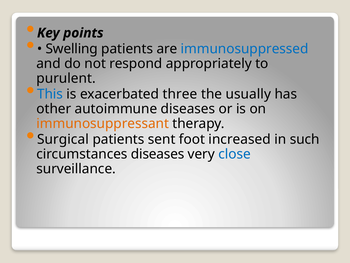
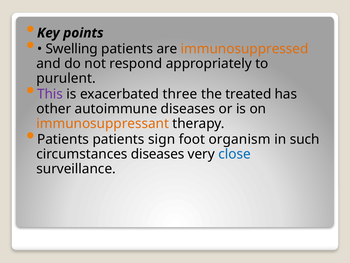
immunosuppressed colour: blue -> orange (245, 49)
This colour: blue -> purple (50, 94)
usually: usually -> treated (248, 94)
Surgical: Surgical -> Patients (63, 139)
sent: sent -> sign (162, 139)
increased: increased -> organism (240, 139)
